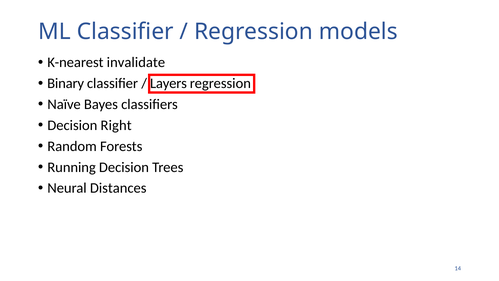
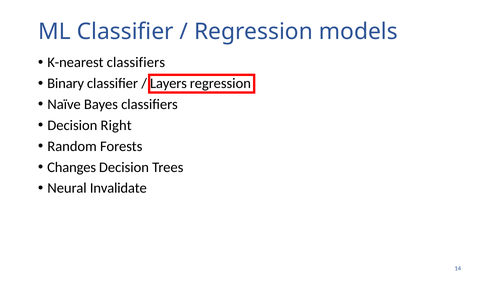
K-nearest invalidate: invalidate -> classifiers (136, 62)
Running: Running -> Changes (72, 167)
Distances: Distances -> Invalidate (118, 188)
